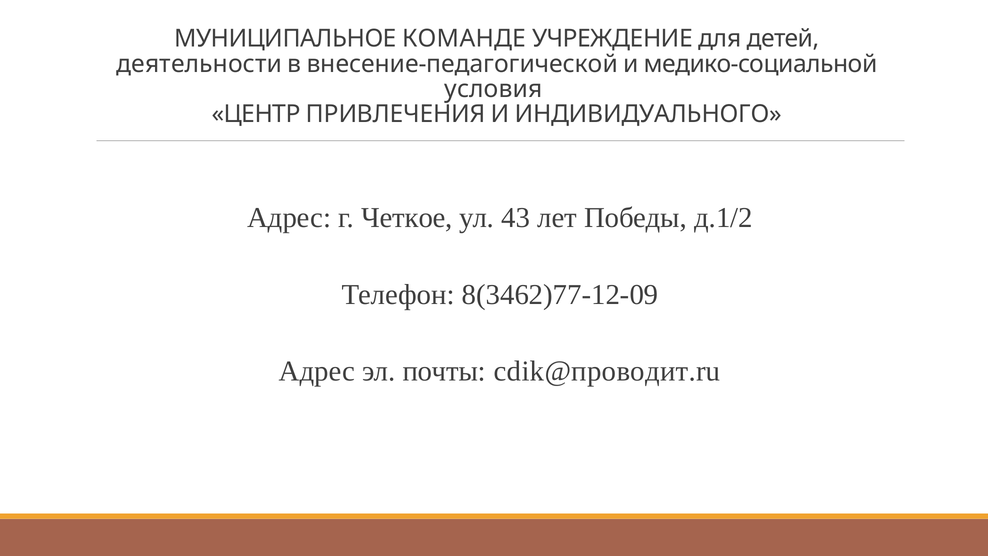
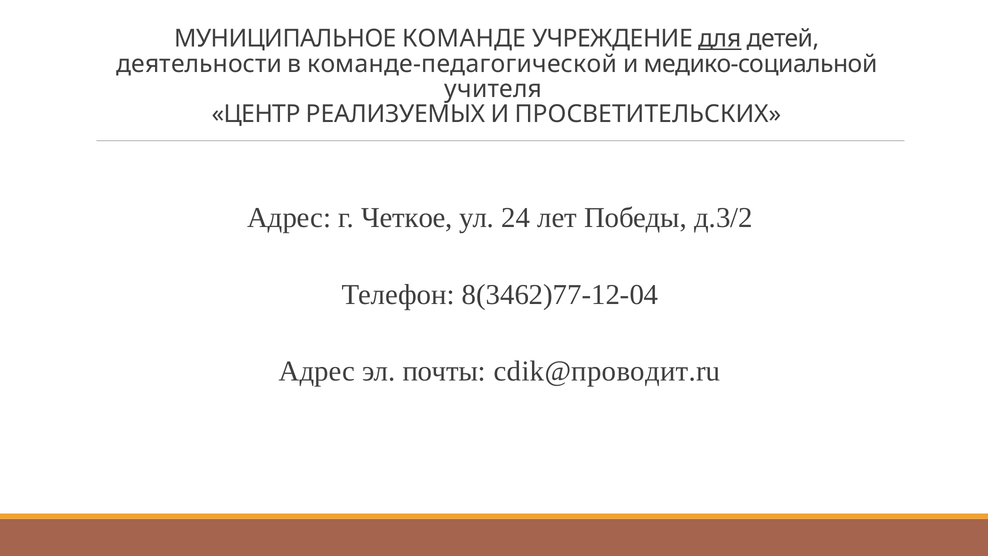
для underline: none -> present (720, 39)
внесение-педагогической: внесение-педагогической -> команде-педагогической (462, 64)
условия: условия -> учителя (493, 89)
ПРИВЛЕЧЕНИЯ: ПРИВЛЕЧЕНИЯ -> РЕАЛИЗУЕМЫХ (396, 114)
ИНДИВИДУАЛЬНОГО: ИНДИВИДУАЛЬНОГО -> ПРОСВЕТИТЕЛЬСКИХ (648, 114)
43: 43 -> 24 (516, 218)
д.1/2: д.1/2 -> д.3/2 (723, 218)
8(3462)77-12-09: 8(3462)77-12-09 -> 8(3462)77-12-04 (560, 294)
